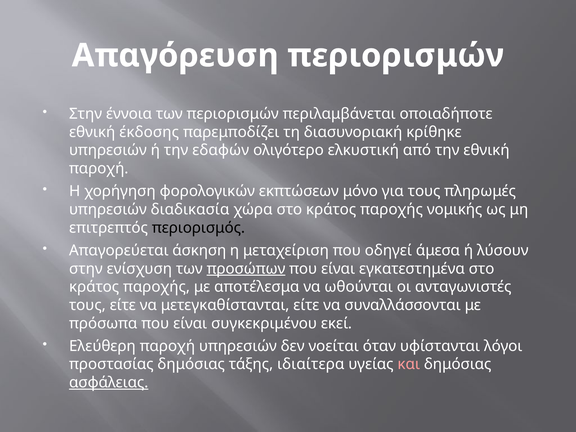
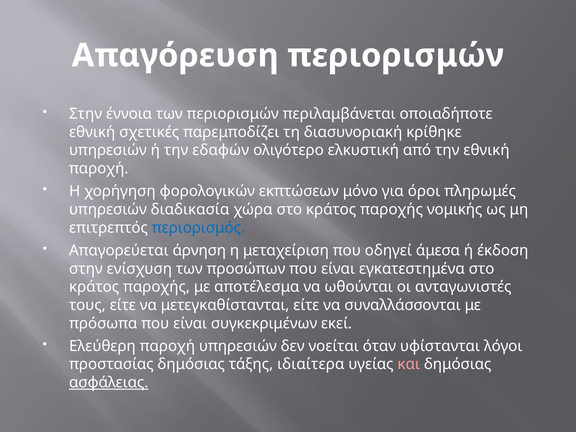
έκδοσης: έκδοσης -> σχετικές (149, 132)
για τους: τους -> όροι (424, 191)
περιορισμός colour: black -> blue (198, 228)
άσκηση: άσκηση -> άρνηση (199, 250)
λύσουν: λύσουν -> έκδοση (503, 250)
προσώπων underline: present -> none (246, 269)
συγκεκριμένου: συγκεκριμένου -> συγκεκριμένων (264, 323)
